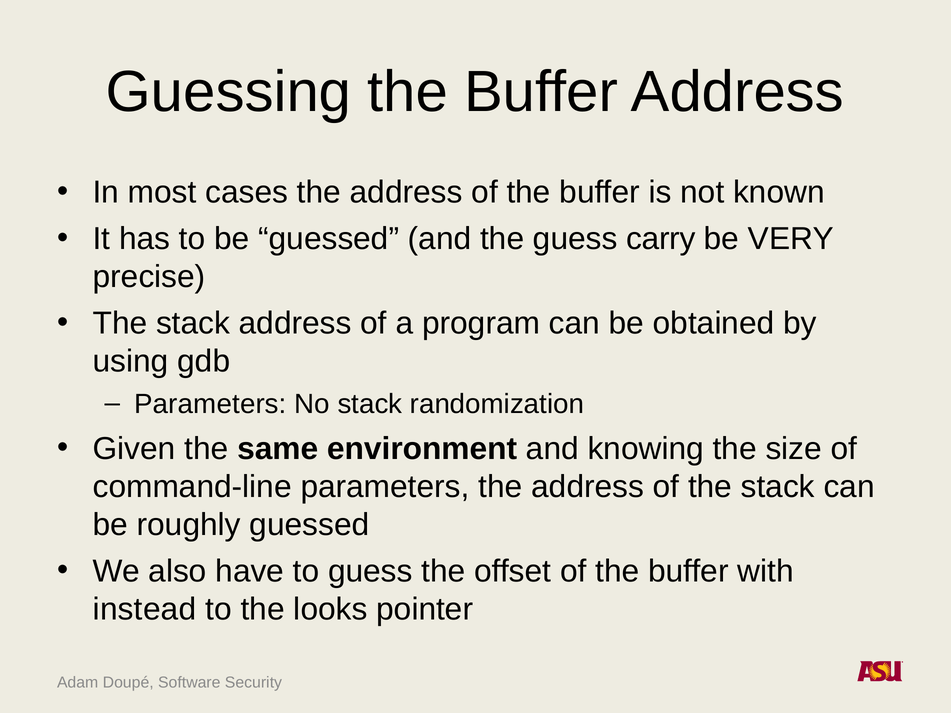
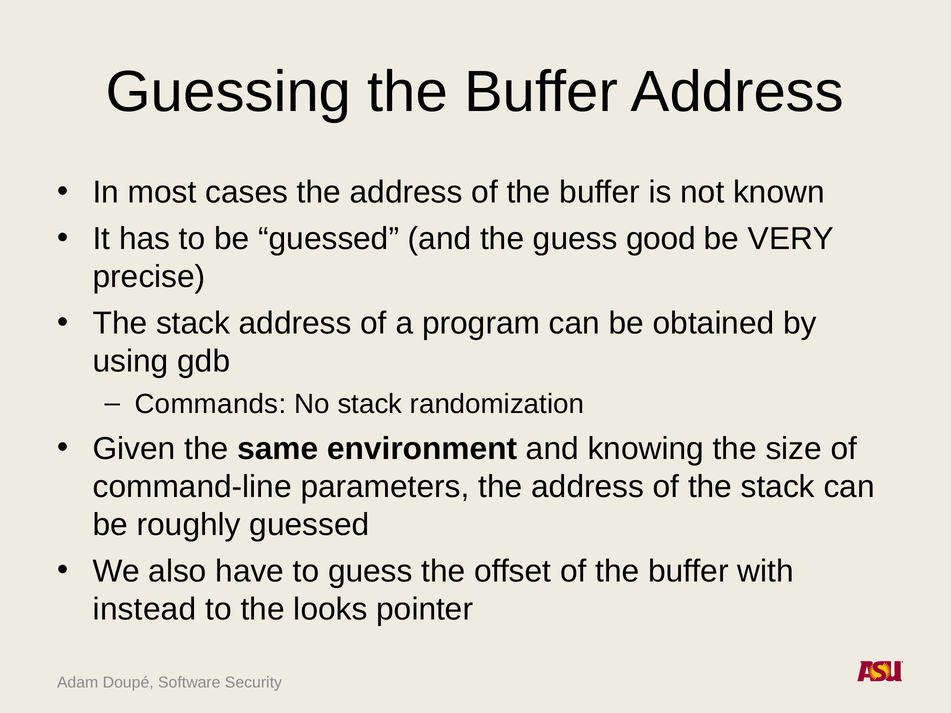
carry: carry -> good (661, 239)
Parameters: Parameters -> Commands (210, 404)
